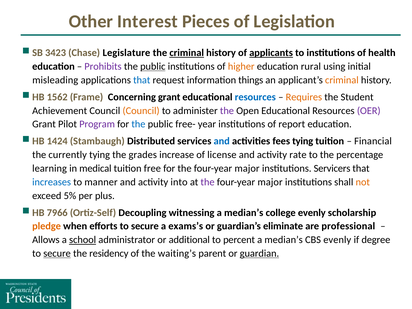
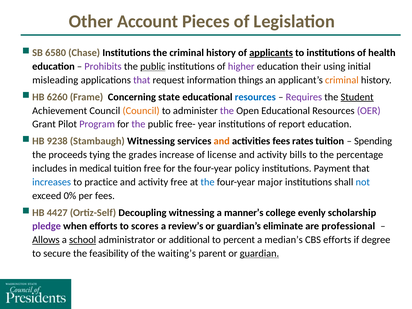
Interest: Interest -> Account (148, 21)
3423: 3423 -> 6580 (56, 53)
Chase Legislature: Legislature -> Institutions (127, 53)
criminal underline: present -> none (187, 53)
higher colour: orange -> purple (241, 66)
rural: rural -> their (311, 66)
that colour: blue -> purple (142, 80)
1562: 1562 -> 6260 (57, 97)
Concerning grant: grant -> state (169, 97)
Requires colour: orange -> purple (304, 97)
Student underline: none -> present (357, 97)
the colour: blue -> purple (138, 124)
1424: 1424 -> 9238 (57, 141)
Stambaugh Distributed: Distributed -> Witnessing (151, 141)
and colour: blue -> orange (222, 141)
fees tying: tying -> rates (303, 141)
Financial: Financial -> Spending (373, 141)
currently: currently -> proceeds (68, 155)
rate: rate -> bills (298, 155)
learning: learning -> includes (50, 168)
for the four-year major: major -> policy (247, 168)
Servicers: Servicers -> Payment (332, 168)
manner: manner -> practice (101, 182)
activity into: into -> free (179, 182)
the colour: purple -> blue (208, 182)
not colour: orange -> blue (363, 182)
5%: 5% -> 0% (70, 196)
per plus: plus -> fees (105, 196)
7966: 7966 -> 4427 (57, 213)
witnessing a median’s: median’s -> manner’s (244, 213)
pledge colour: orange -> purple (47, 226)
efforts to secure: secure -> scores (145, 226)
exams’s: exams’s -> review’s (186, 226)
Allows underline: none -> present (46, 240)
CBS evenly: evenly -> efforts (337, 240)
secure underline: present -> none (57, 253)
residency: residency -> feasibility (109, 253)
